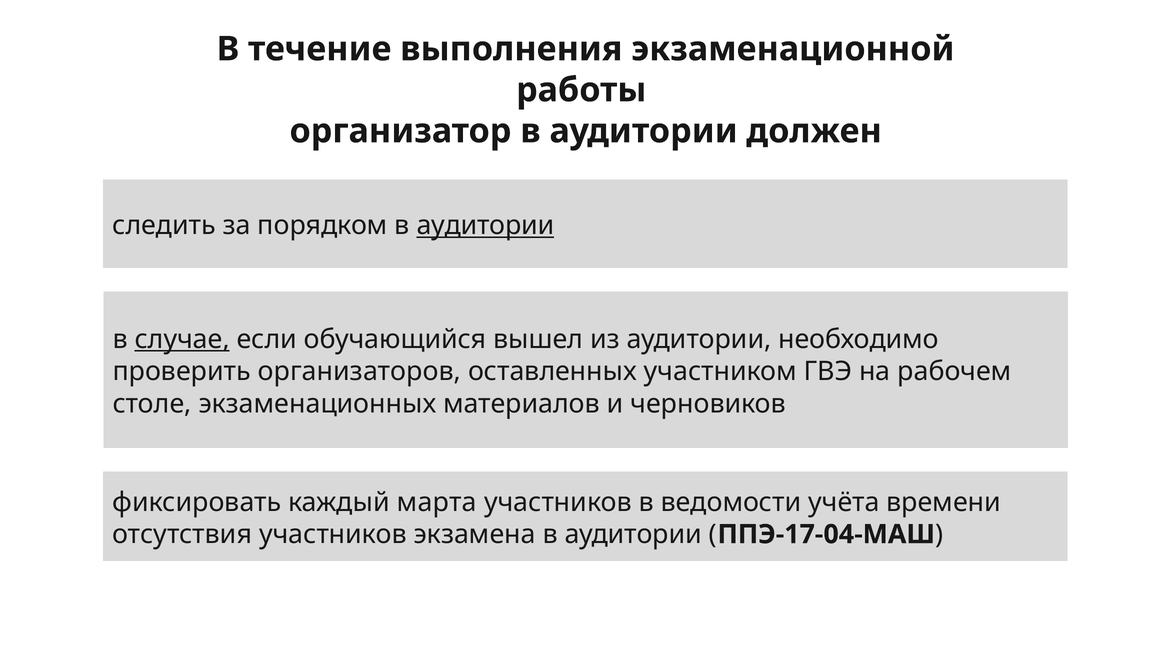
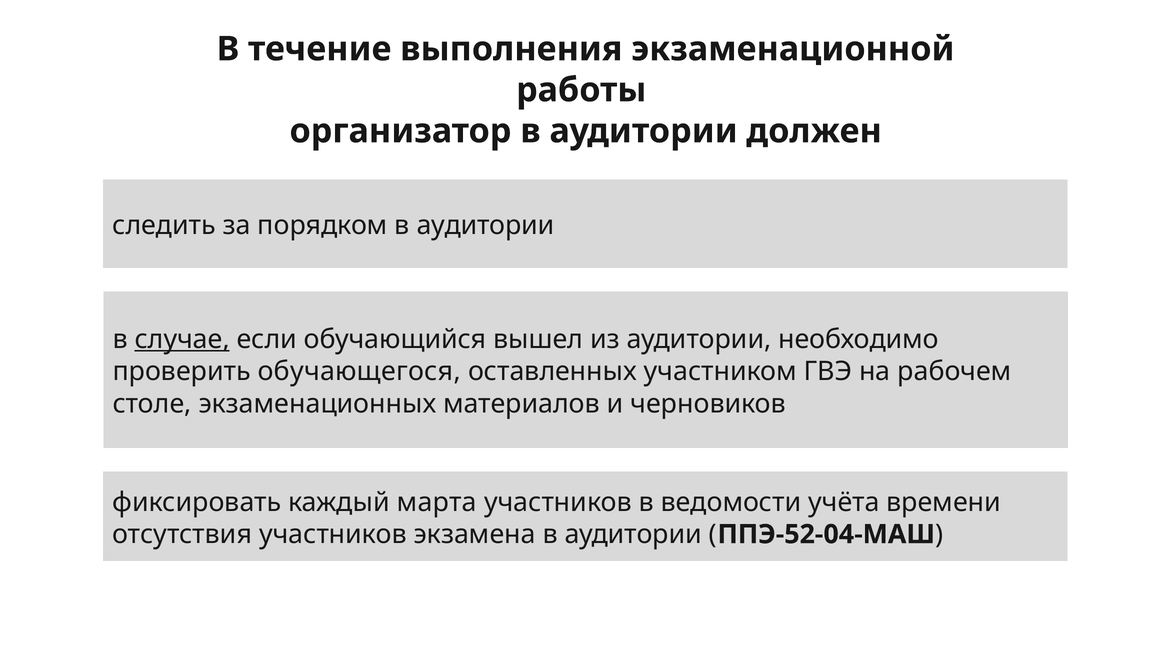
аудитории underline: present -> none (485, 225)
организаторов: организаторов -> обучающегося (359, 371)
ППЭ-17-04-МАШ: ППЭ-17-04-МАШ -> ППЭ-52-04-МАШ (826, 534)
